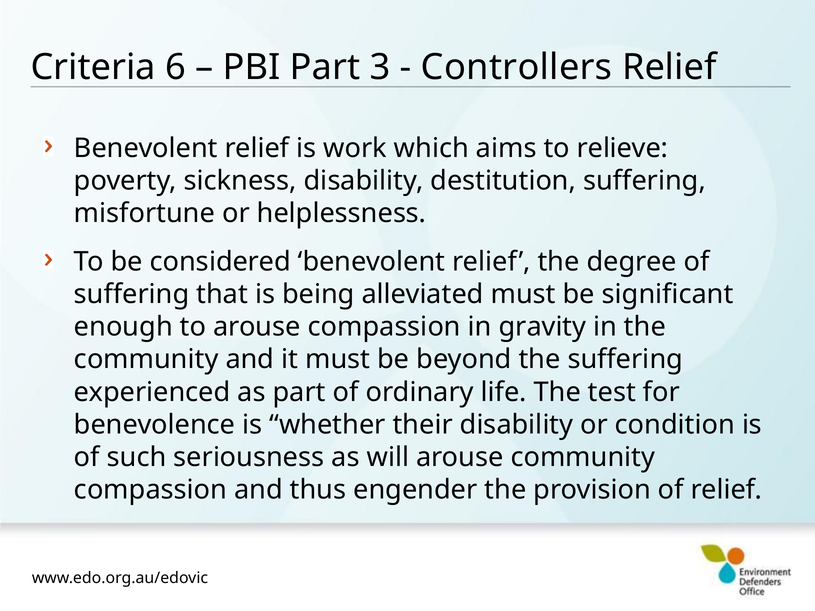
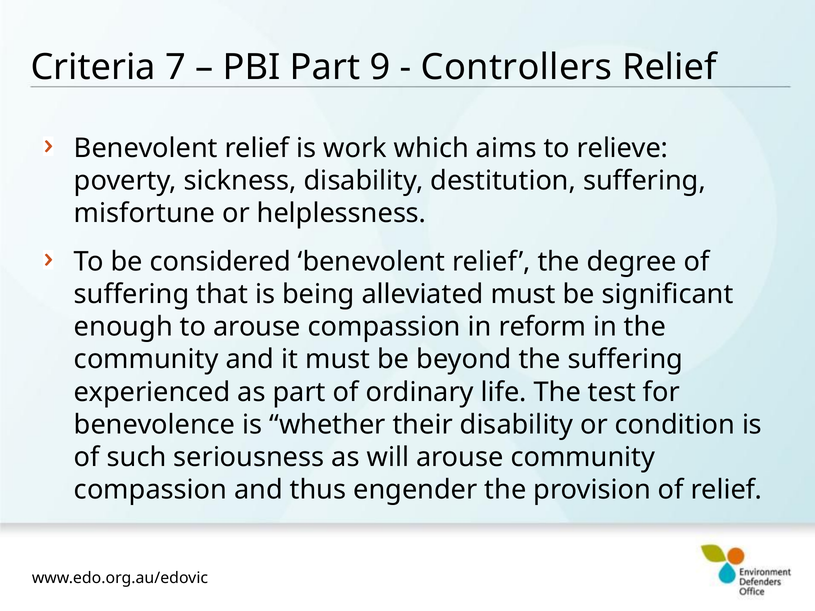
6: 6 -> 7 (176, 68)
3: 3 -> 9 (380, 68)
gravity: gravity -> reform (543, 327)
